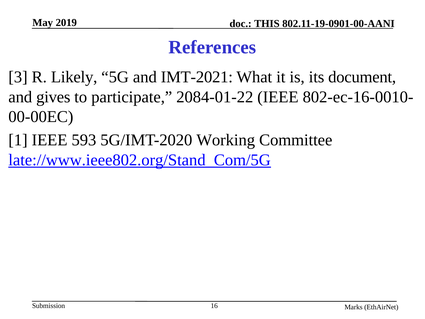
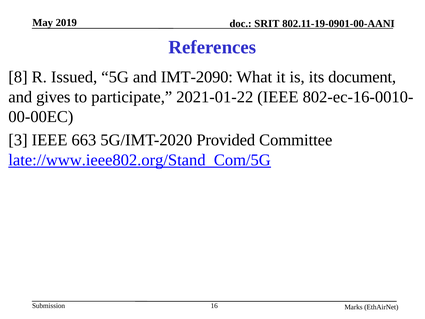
THIS: THIS -> SRIT (267, 24)
3: 3 -> 8 (18, 77)
Likely: Likely -> Issued (74, 77)
IMT-2021: IMT-2021 -> IMT-2090 (197, 77)
2084-01-22: 2084-01-22 -> 2021-01-22 (215, 97)
1: 1 -> 3 (18, 140)
593: 593 -> 663 (84, 140)
Working: Working -> Provided (226, 140)
